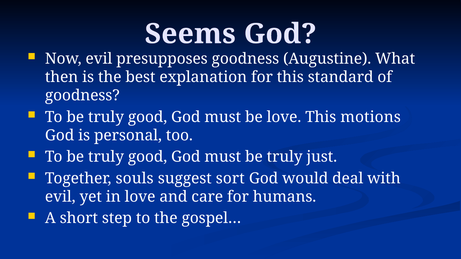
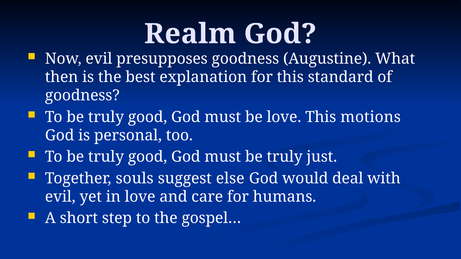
Seems: Seems -> Realm (190, 34)
sort: sort -> else (230, 179)
